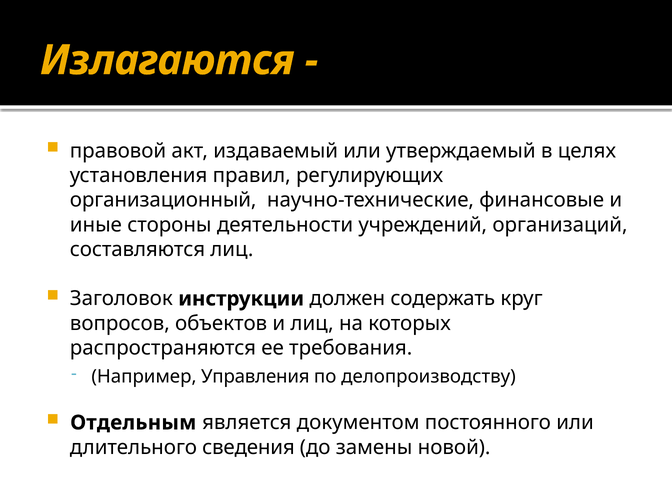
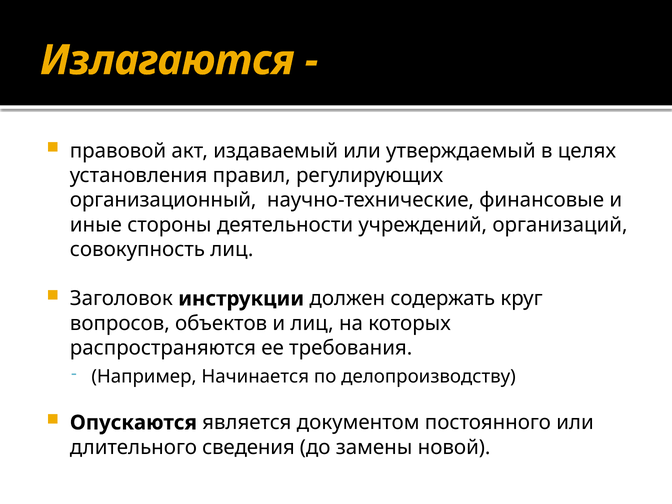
составляются: составляются -> совокупность (137, 249)
Управления: Управления -> Начинается (255, 377)
Отдельным: Отдельным -> Опускаются (133, 423)
